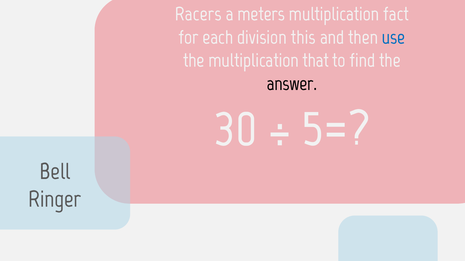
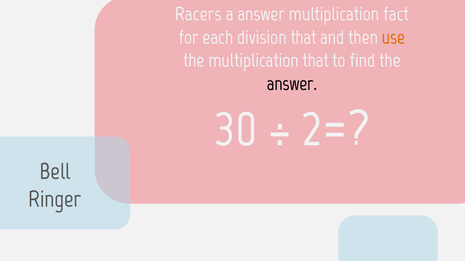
a meters: meters -> answer (261, 14)
division this: this -> that (303, 37)
use colour: blue -> orange (394, 37)
5=: 5= -> 2= (336, 129)
